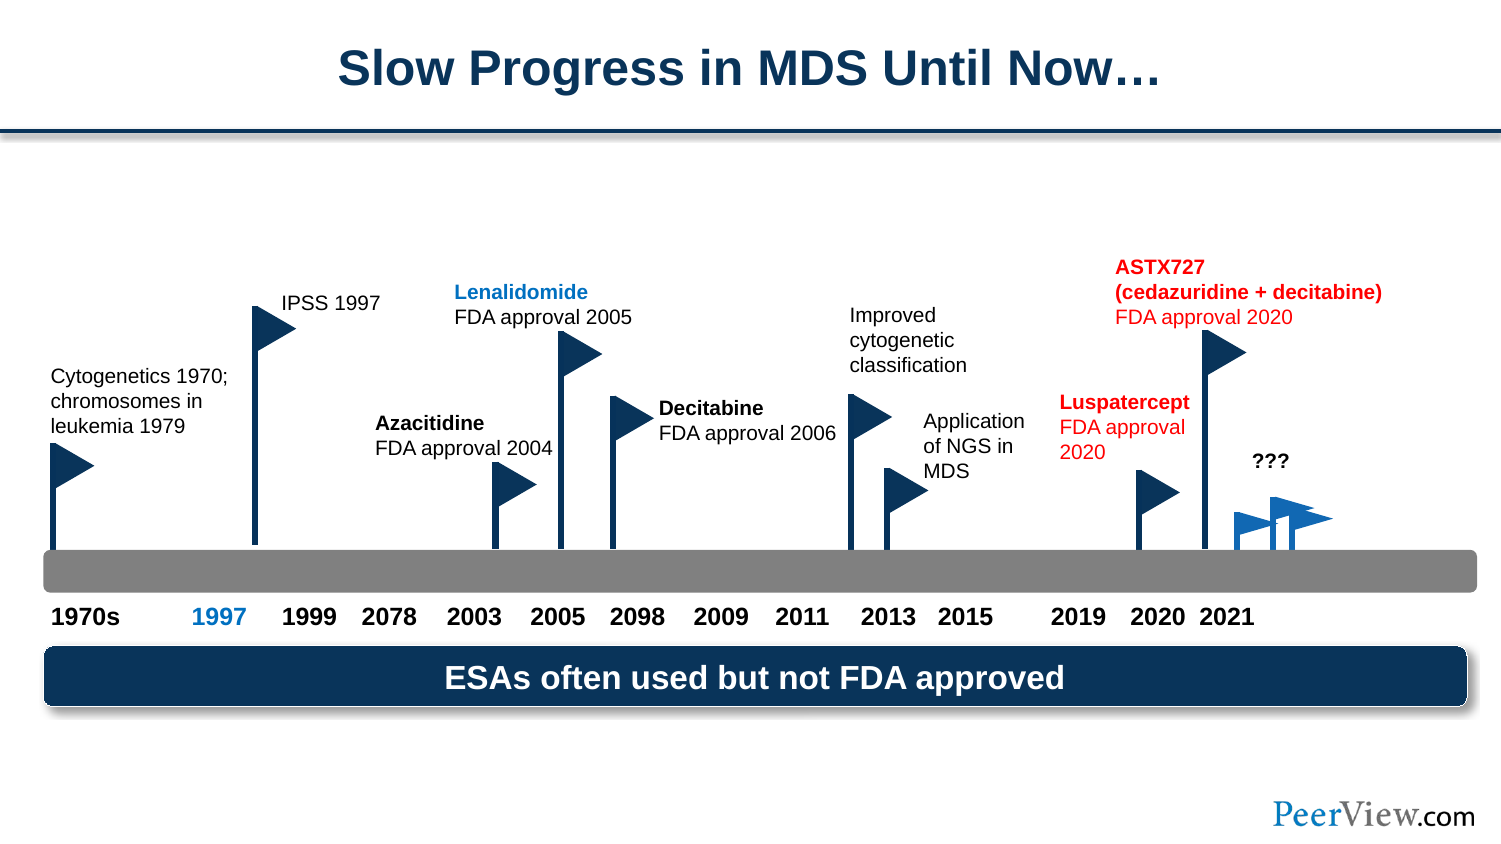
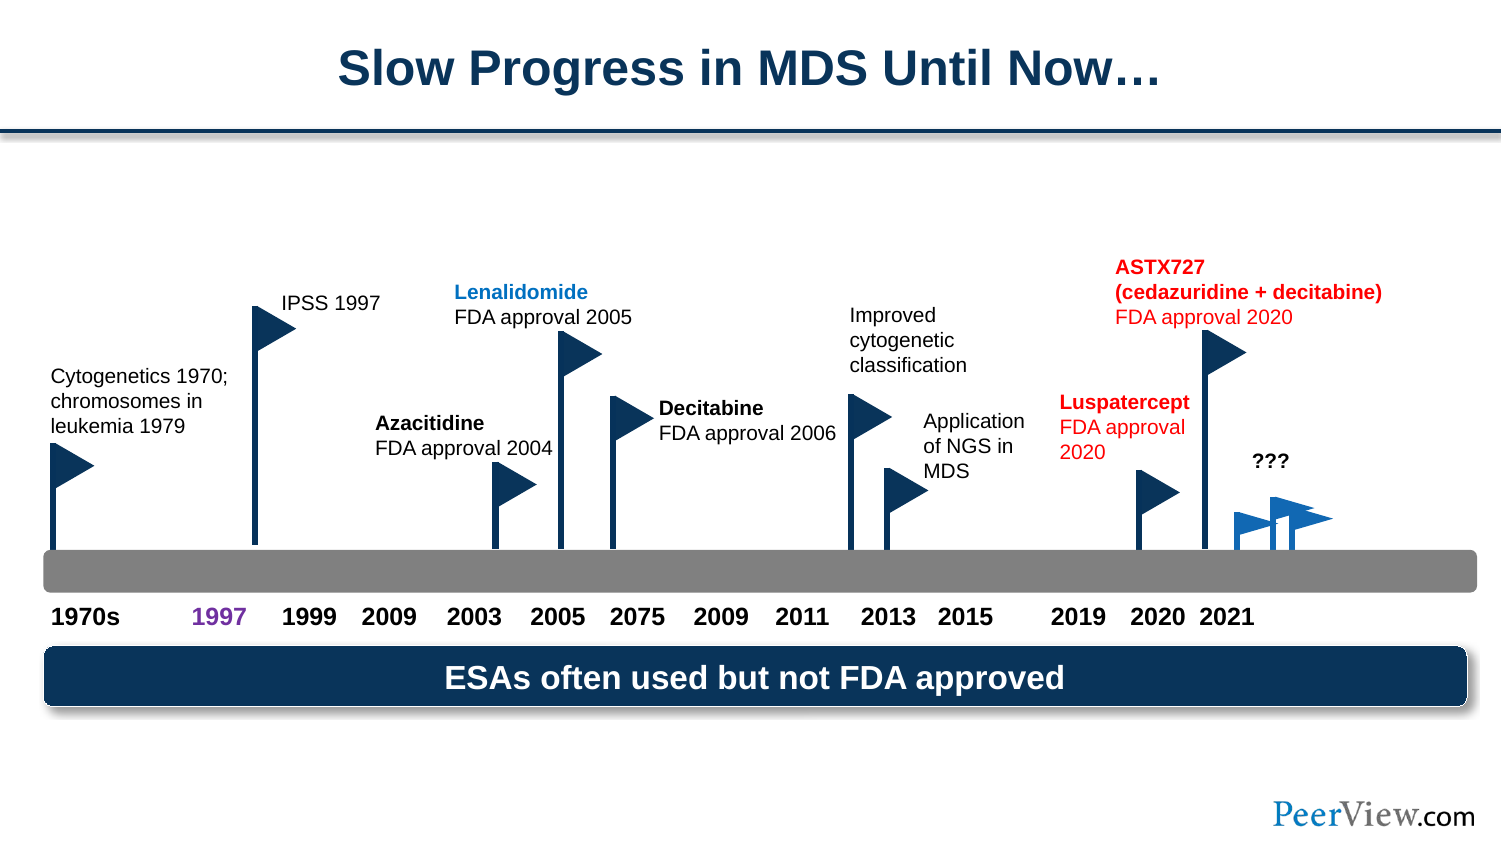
1997 colour: blue -> purple (219, 617)
1999 2078: 2078 -> 2009 (389, 617)
2098: 2098 -> 2075 (638, 617)
